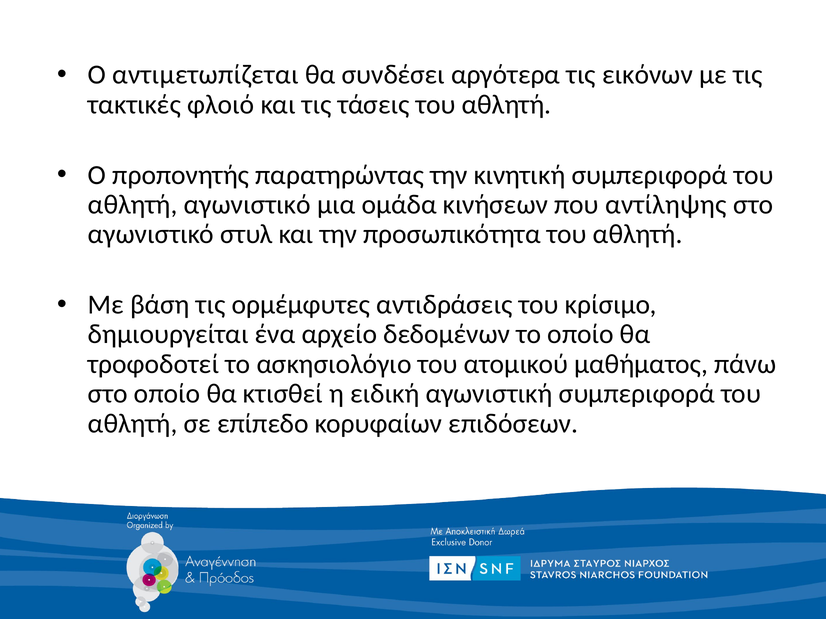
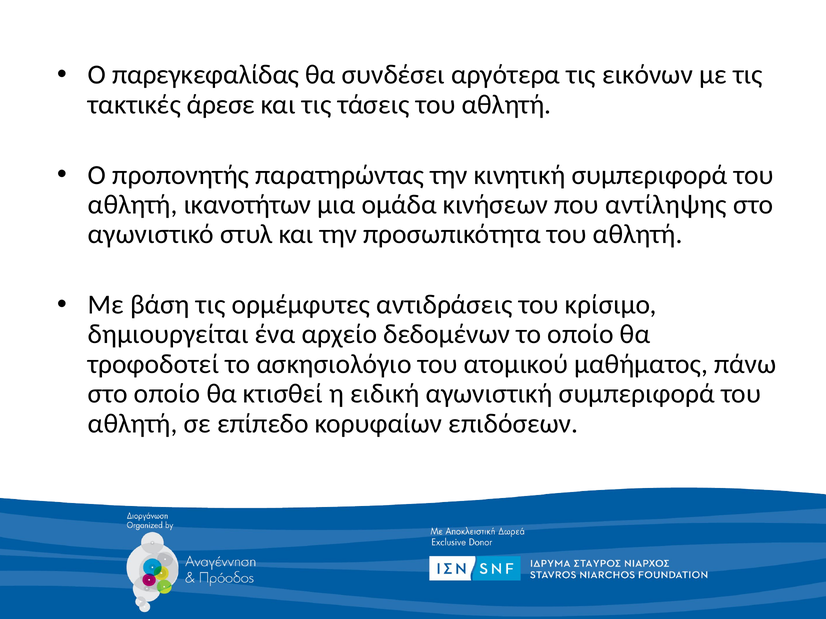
αντιμετωπίζεται: αντιμετωπίζεται -> παρεγκεφαλίδας (206, 75)
φλοιό: φλοιό -> άρεσε (221, 105)
αθλητή αγωνιστικό: αγωνιστικό -> ικανοτήτων (247, 205)
